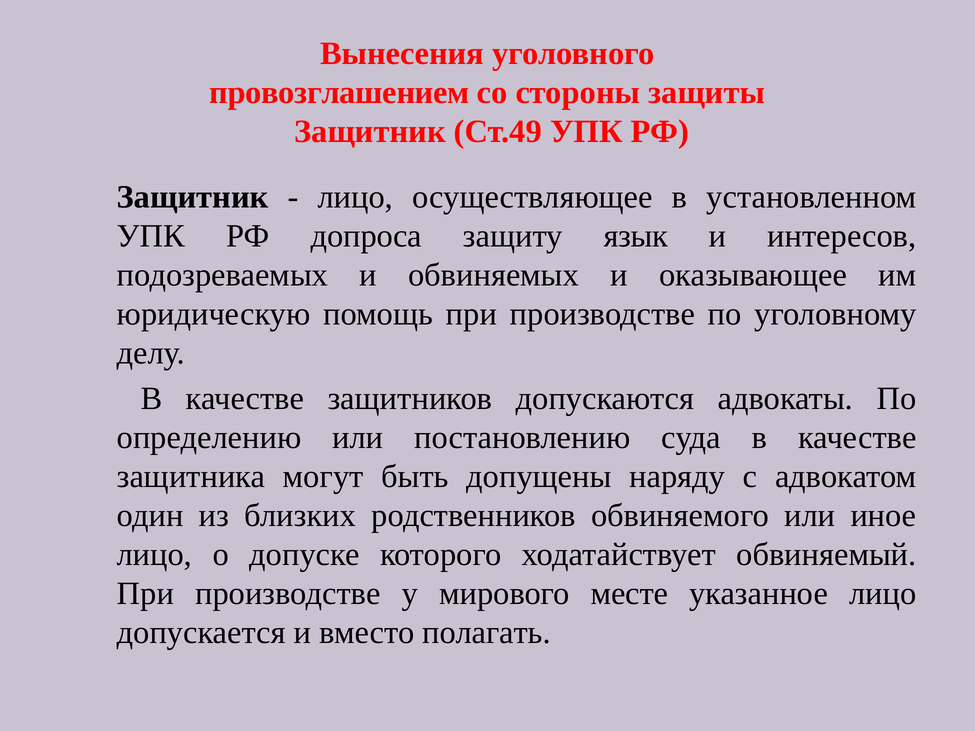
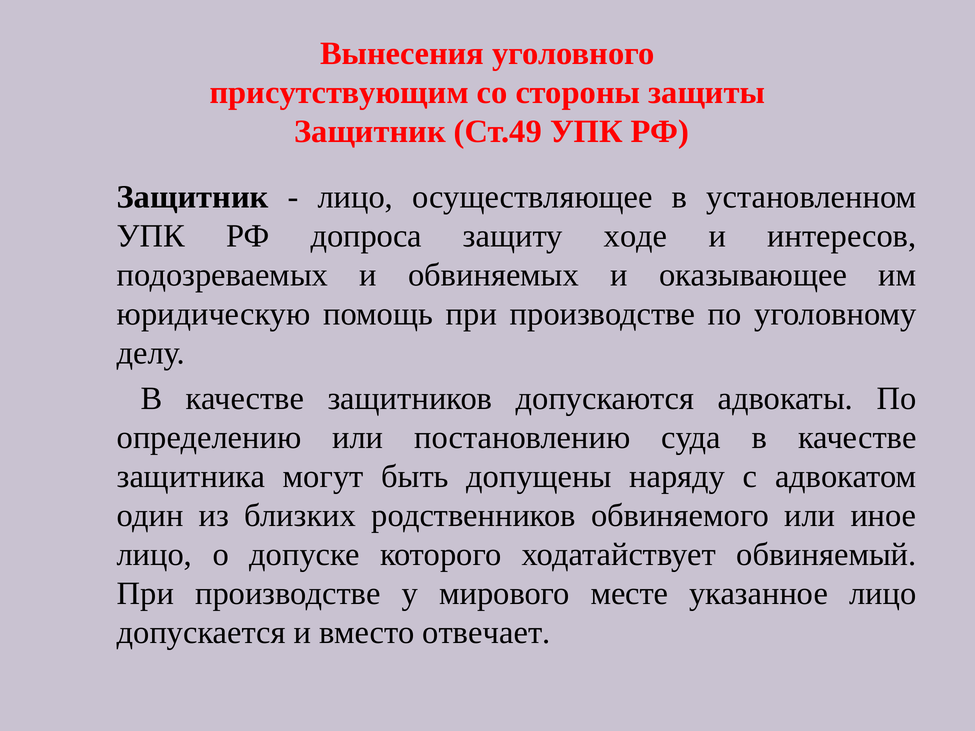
провозглашением: провозглашением -> присутствующим (339, 92)
язык: язык -> ходе (636, 236)
полагать: полагать -> отвечает (486, 633)
